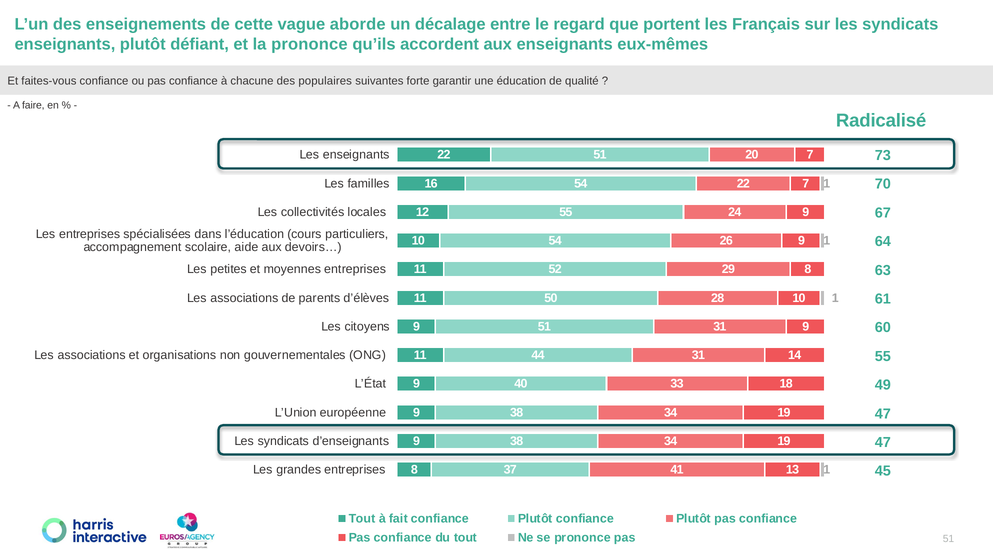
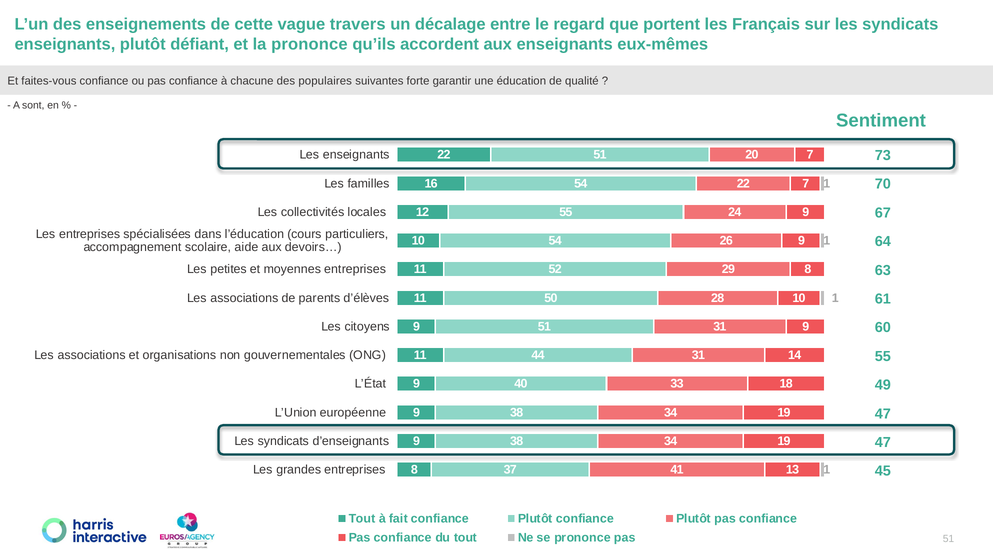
aborde: aborde -> travers (358, 24)
faire: faire -> sont (33, 105)
Radicalisé: Radicalisé -> Sentiment (881, 121)
